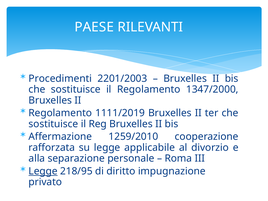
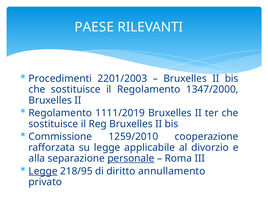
Affermazione: Affermazione -> Commissione (60, 137)
personale underline: none -> present (131, 158)
impugnazione: impugnazione -> annullamento (172, 171)
